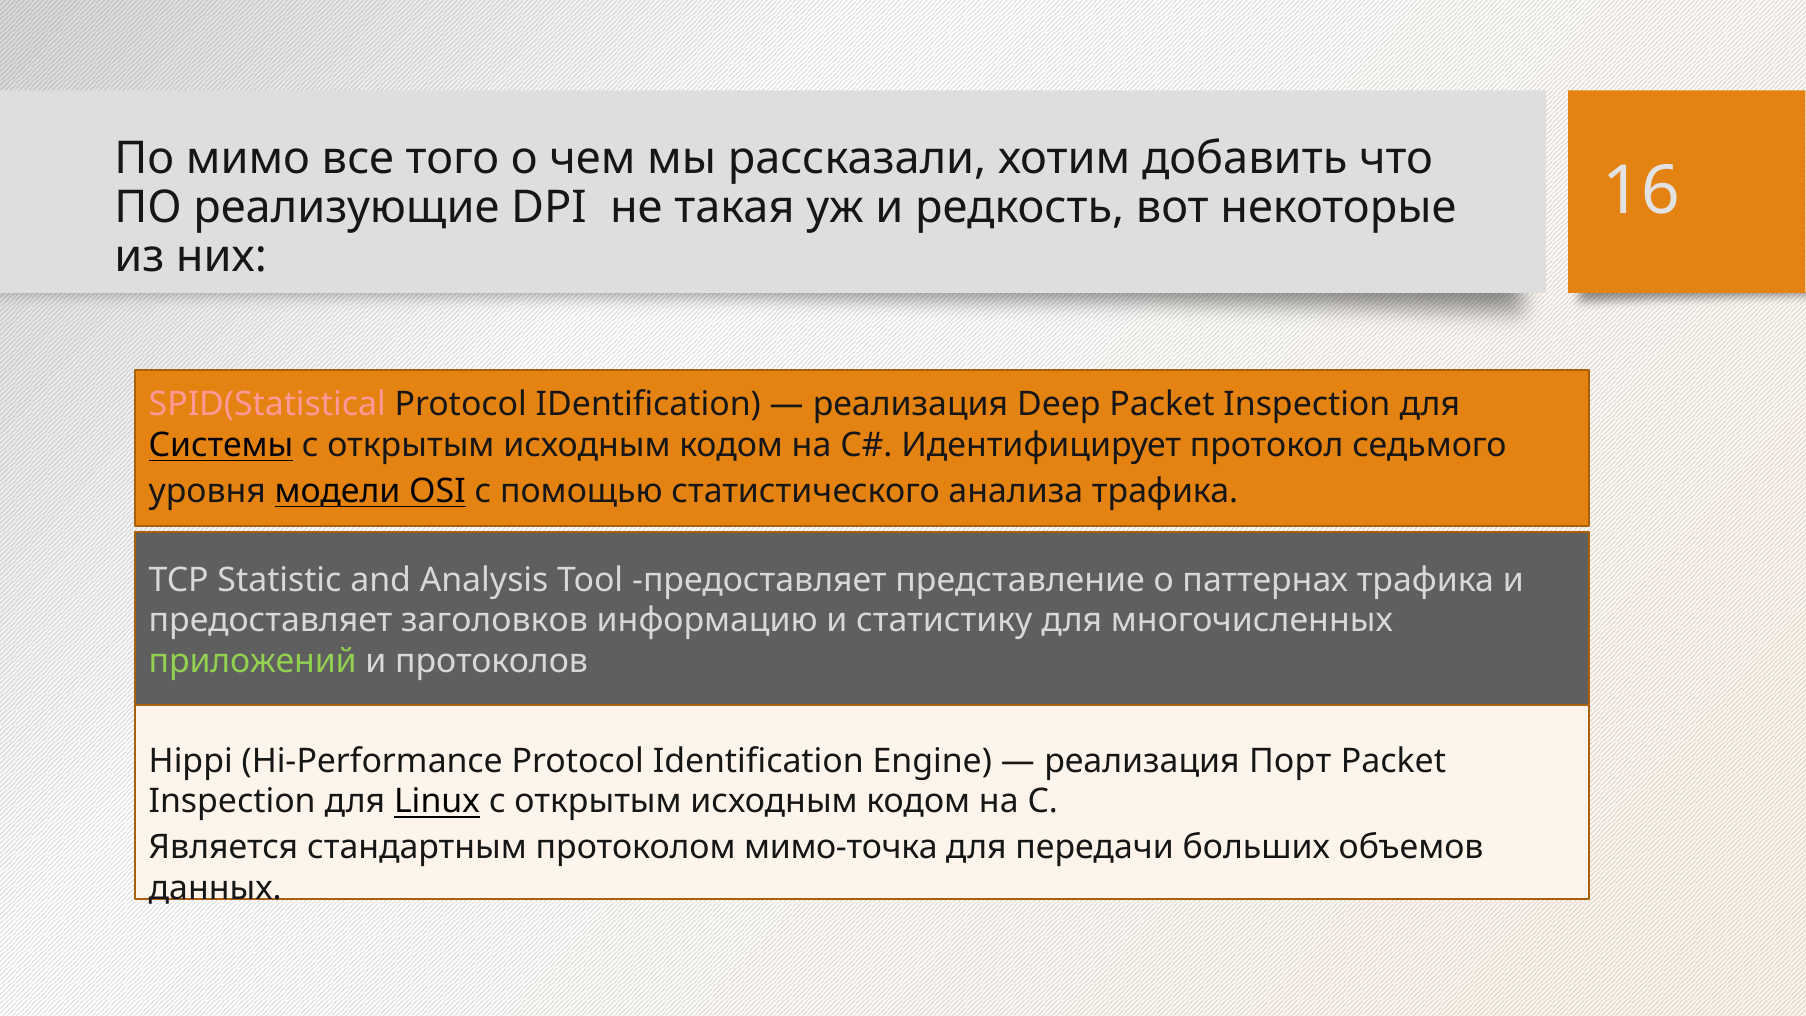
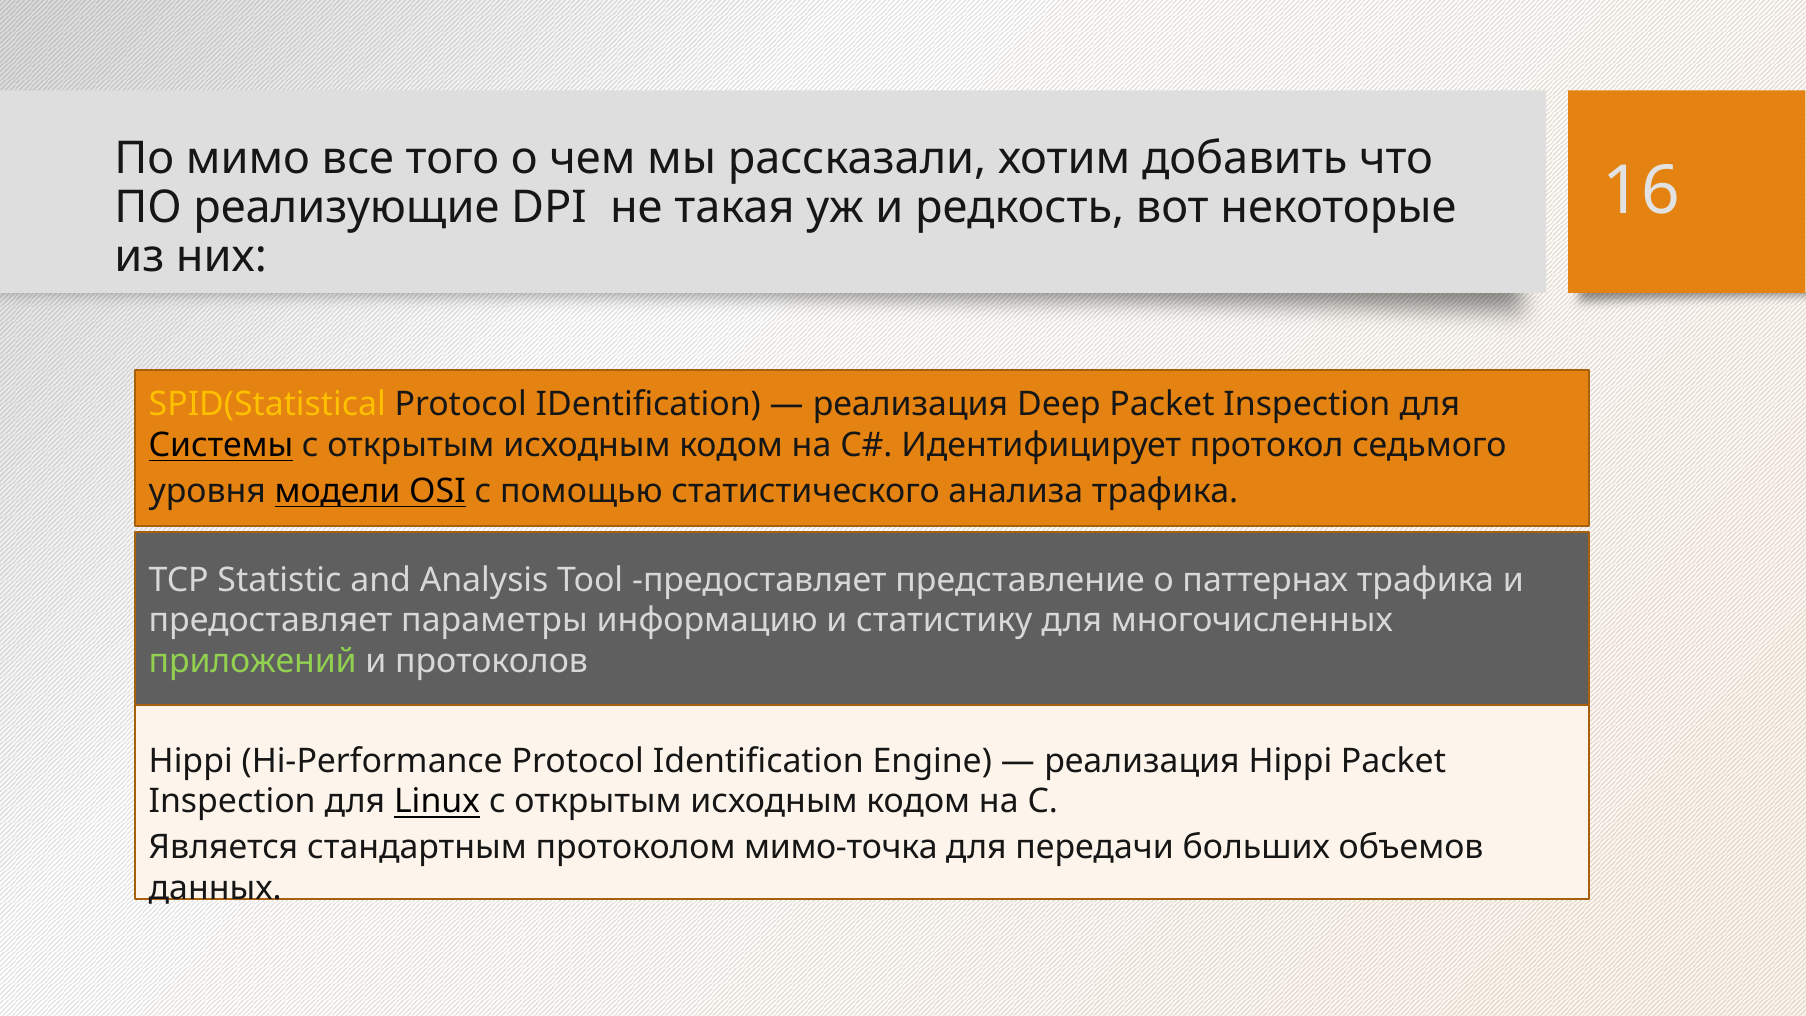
SPID(Statistical colour: pink -> yellow (267, 404)
заголовков: заголовков -> параметры (494, 620)
реализация Порт: Порт -> Hippi (1290, 761)
